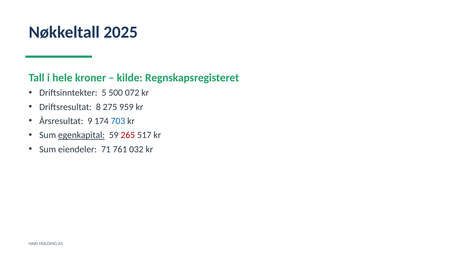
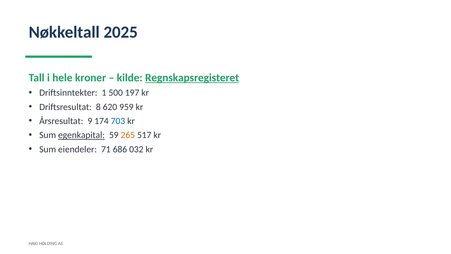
Regnskapsregisteret underline: none -> present (192, 78)
5: 5 -> 1 (104, 93)
072: 072 -> 197 (132, 93)
275: 275 -> 620 (110, 107)
265 colour: red -> orange (128, 135)
761: 761 -> 686 (120, 149)
